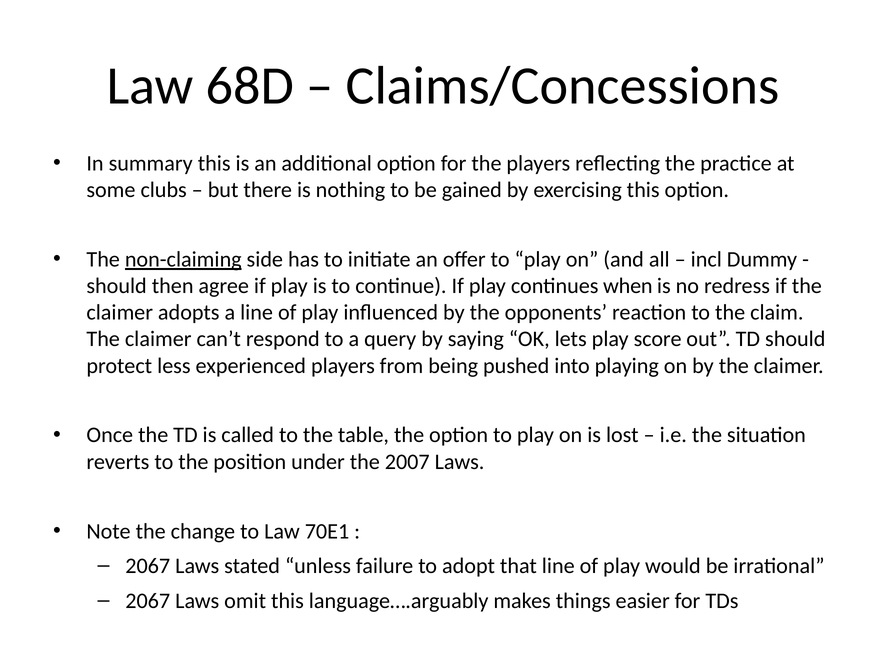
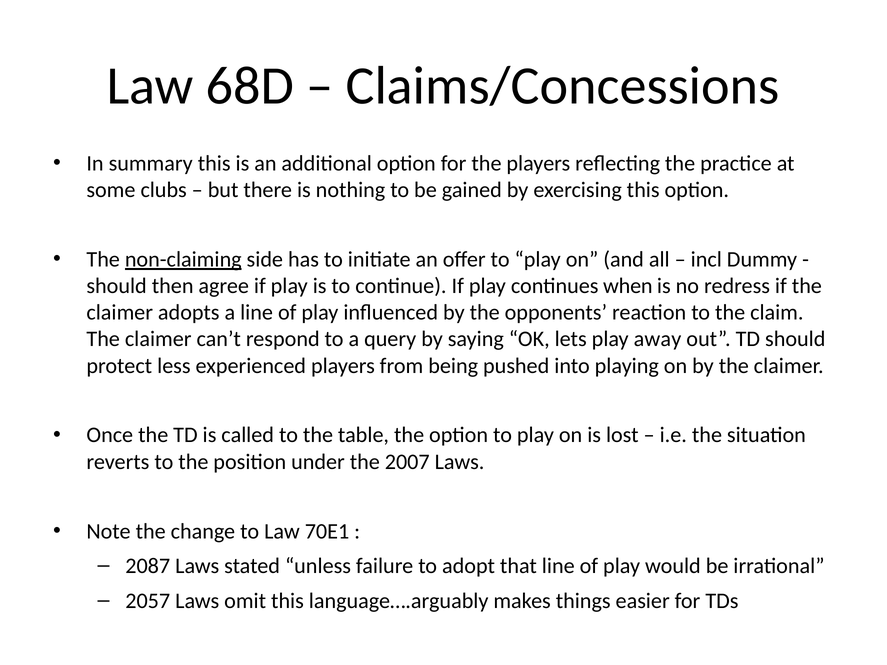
score: score -> away (657, 339)
2067: 2067 -> 2087 (148, 566)
2067: 2067 -> 2057 (148, 601)
